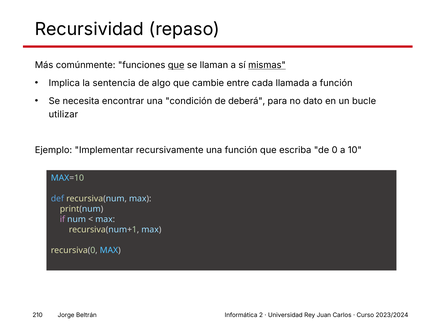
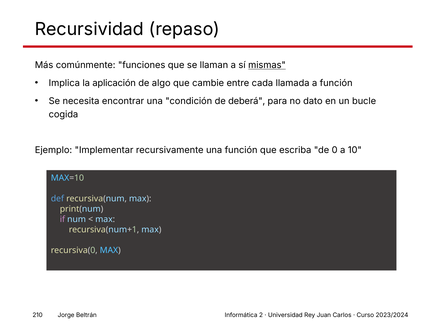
que underline: present -> none (176, 65)
sentencia: sentencia -> aplicación (114, 83)
utilizar: utilizar -> cogida (63, 114)
